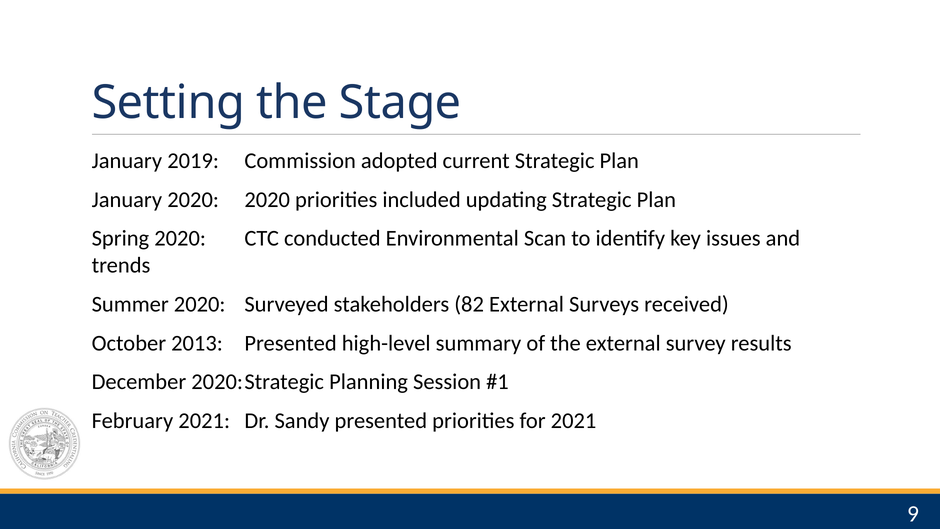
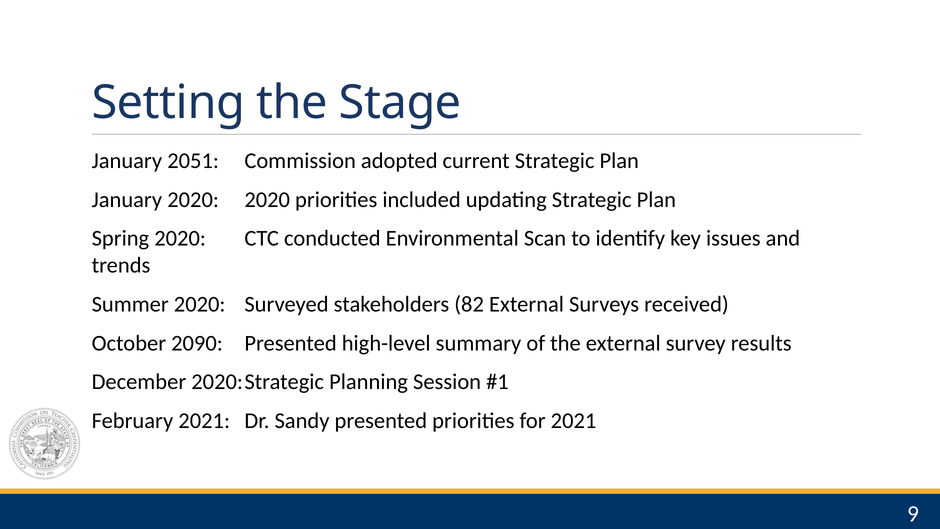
2019: 2019 -> 2051 (193, 161)
2013: 2013 -> 2090 (197, 343)
